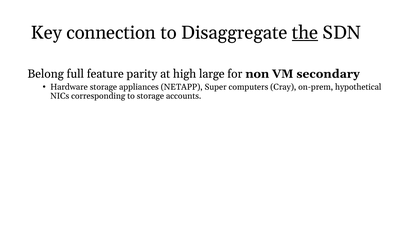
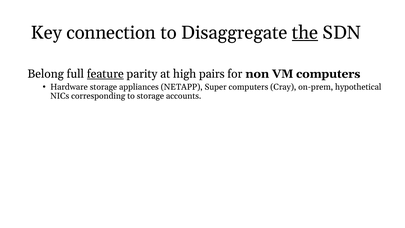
feature underline: none -> present (105, 74)
large: large -> pairs (212, 74)
VM secondary: secondary -> computers (328, 74)
